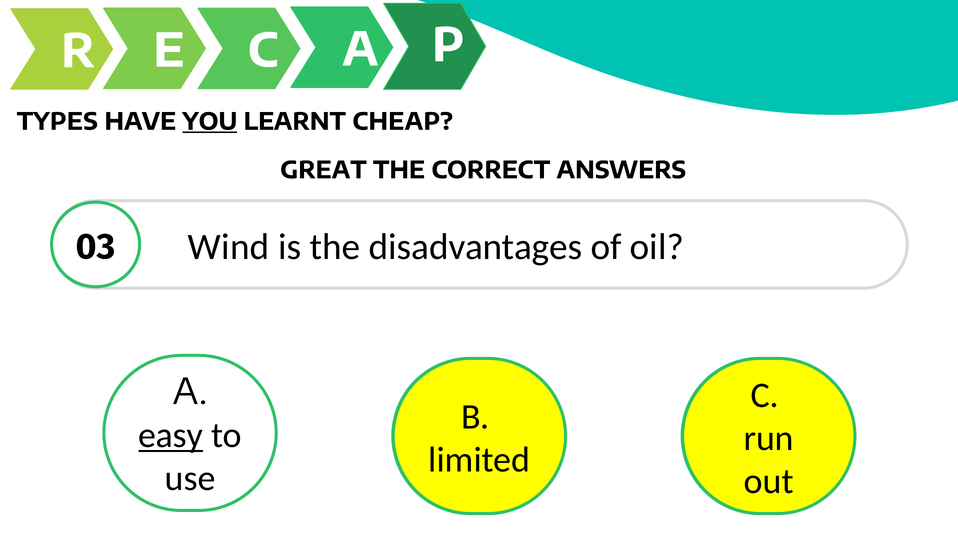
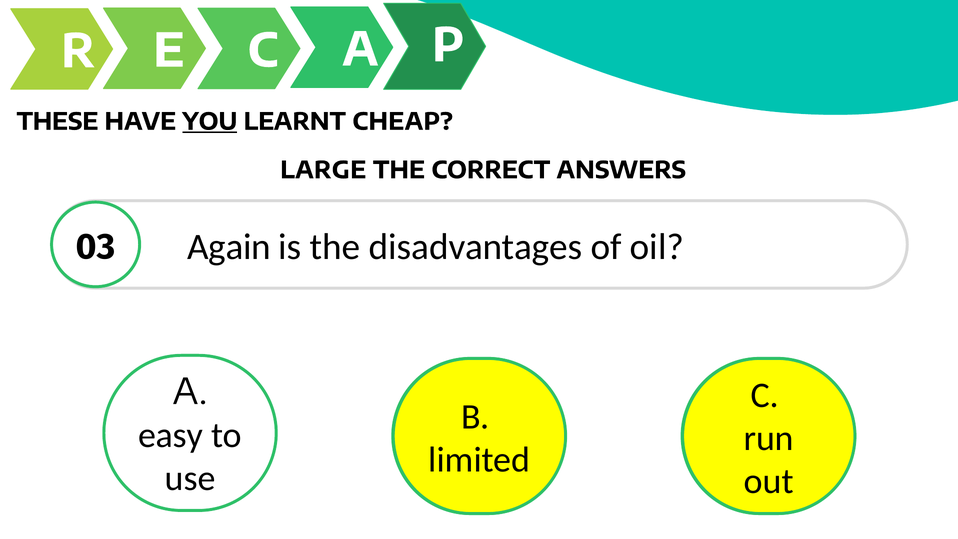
TYPES: TYPES -> THESE (58, 122)
GREAT: GREAT -> LARGE (323, 170)
Wind: Wind -> Again (229, 247)
easy underline: present -> none (171, 435)
